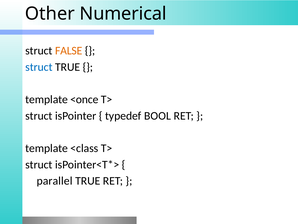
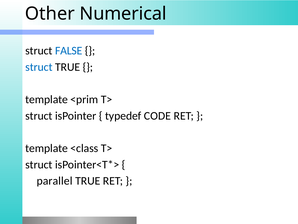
FALSE colour: orange -> blue (69, 51)
<once: <once -> <prim (84, 99)
BOOL: BOOL -> CODE (157, 116)
